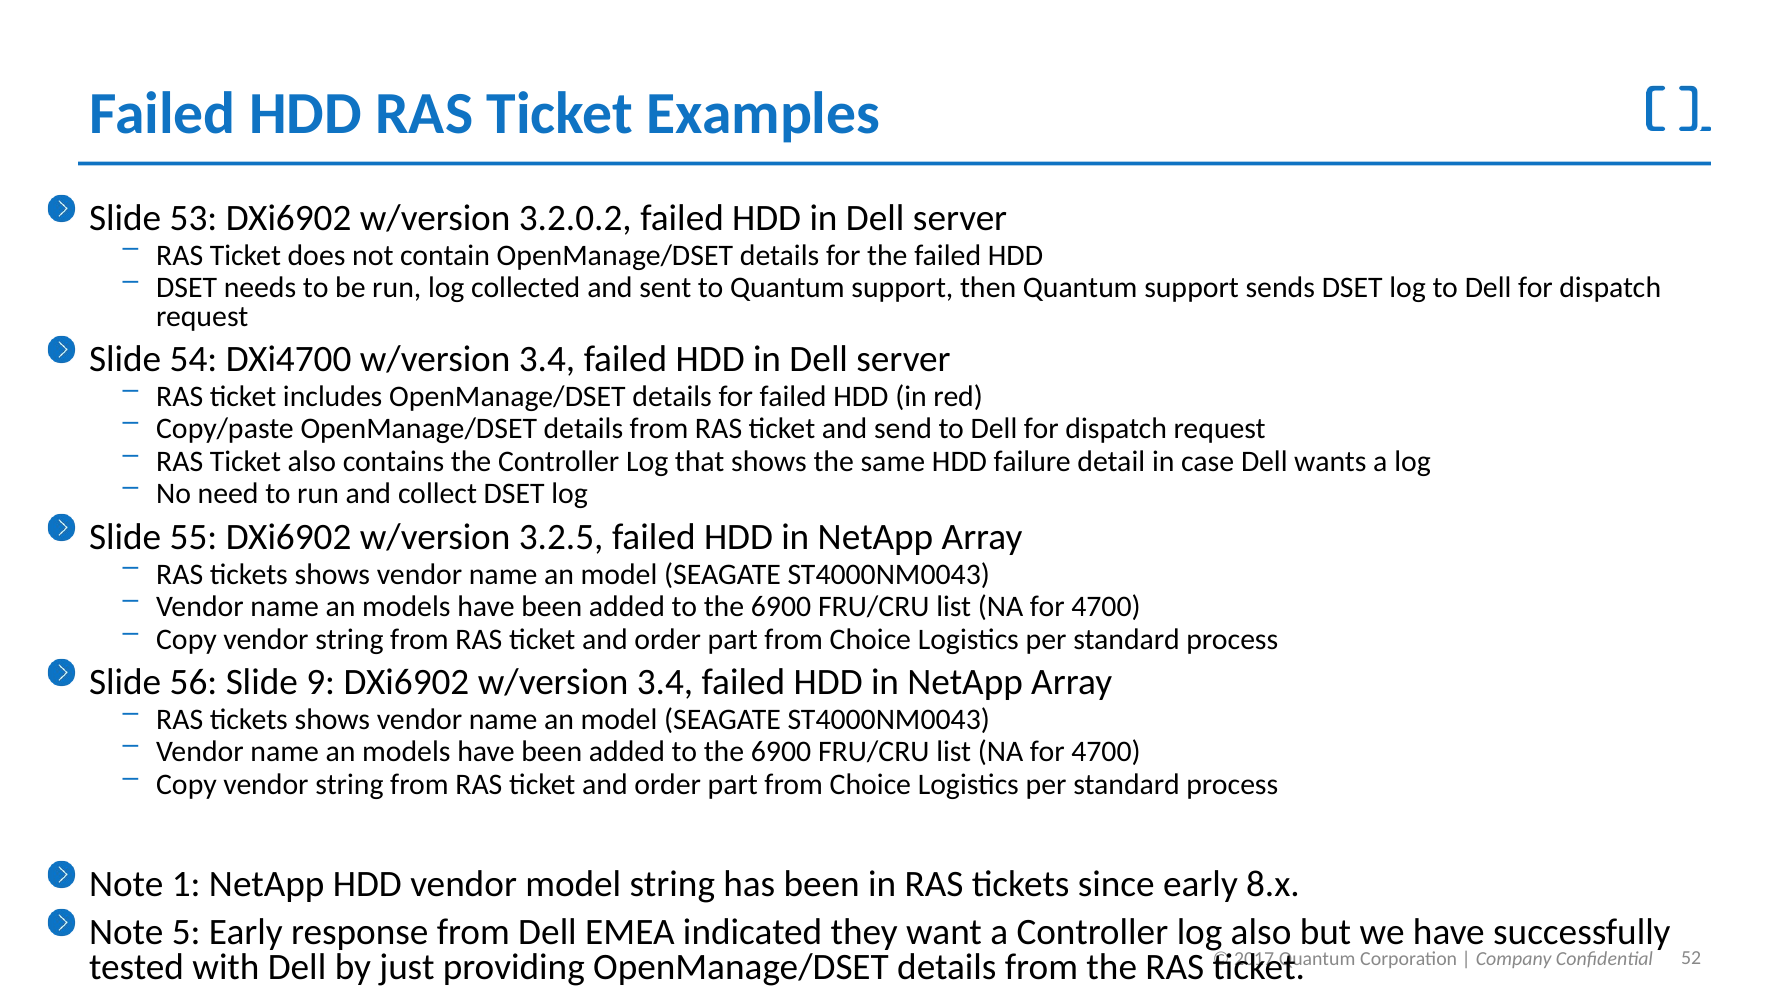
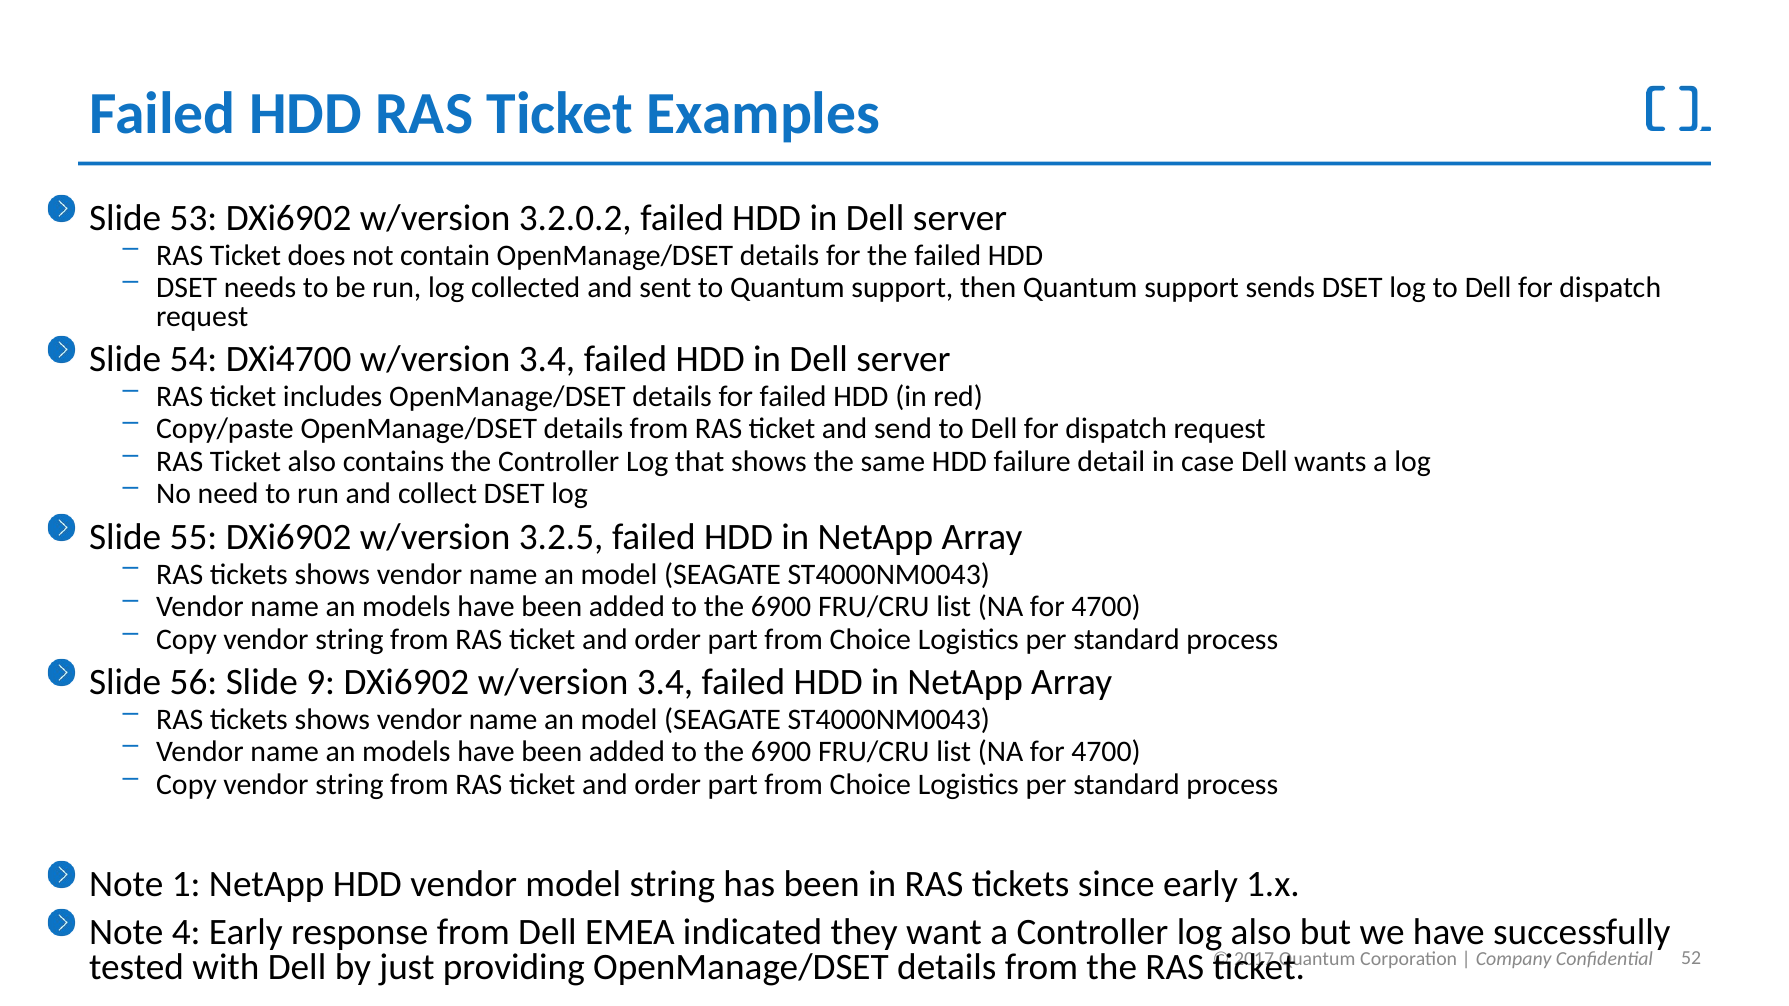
8.x: 8.x -> 1.x (1273, 884)
5: 5 -> 4 (186, 932)
